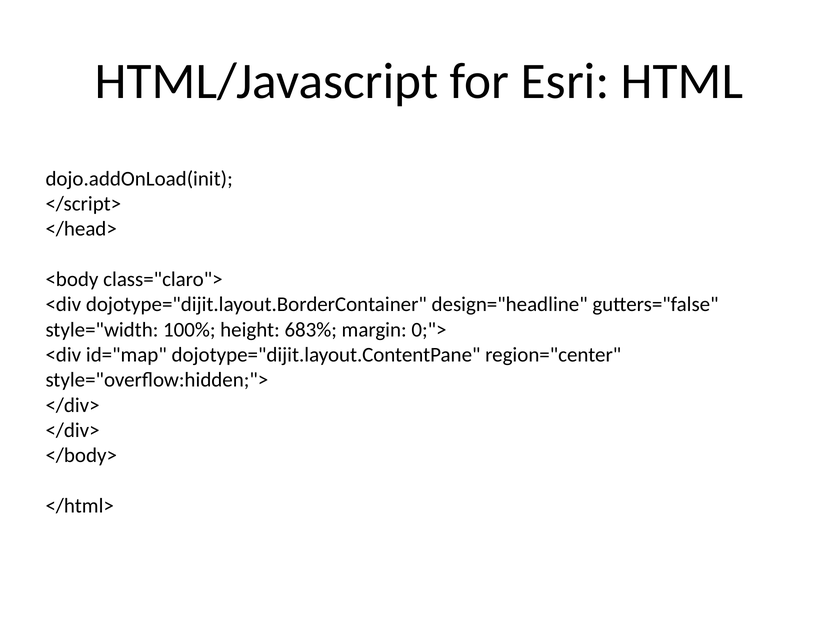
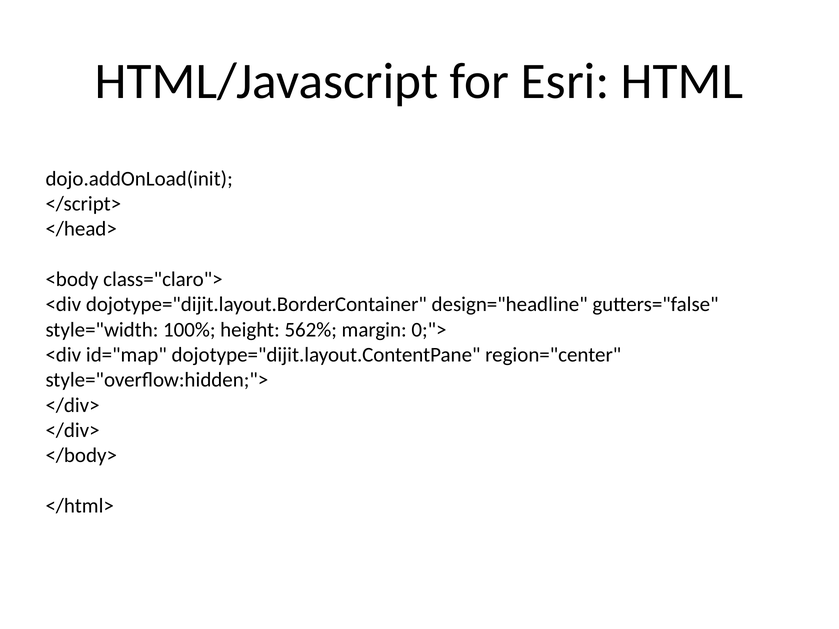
683%: 683% -> 562% (311, 330)
